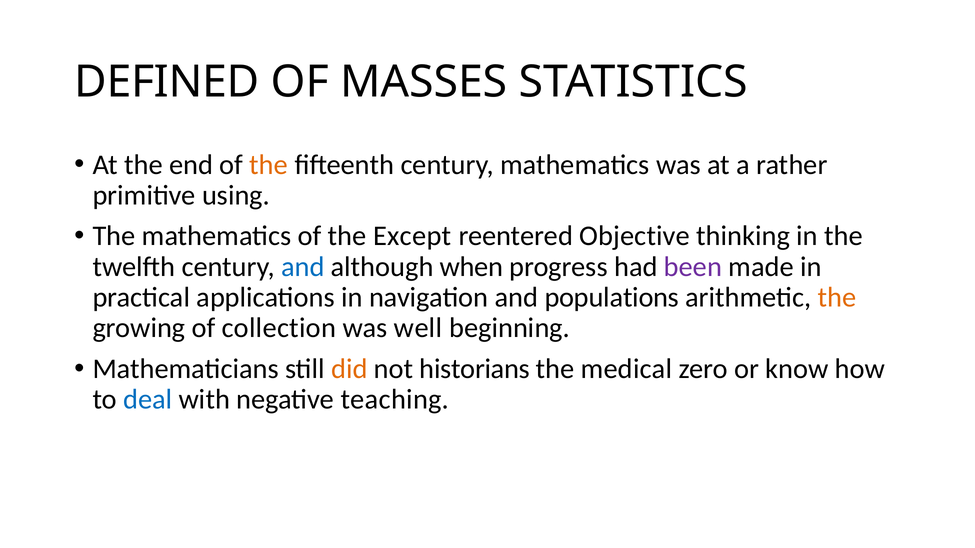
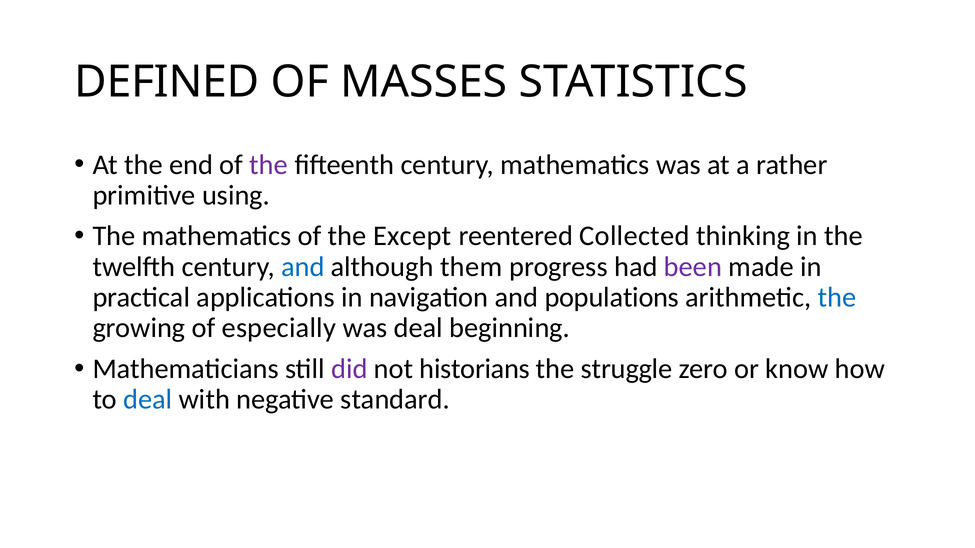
the colour: orange -> purple (269, 165)
Objective: Objective -> Collected (635, 236)
when: when -> them (471, 267)
the colour: orange -> blue (837, 298)
collection: collection -> especially (279, 328)
was well: well -> deal (418, 328)
did colour: orange -> purple (349, 369)
medical: medical -> struggle (627, 369)
teaching: teaching -> standard (395, 400)
